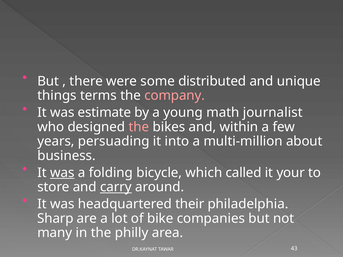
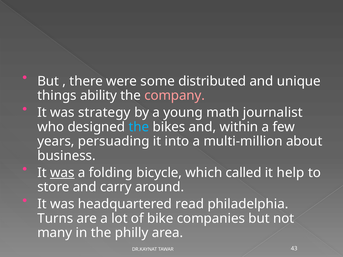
terms: terms -> ability (98, 96)
estimate: estimate -> strategy (104, 113)
the colour: pink -> light blue (139, 127)
your: your -> help (291, 173)
carry underline: present -> none (116, 187)
their: their -> read (190, 204)
Sharp: Sharp -> Turns (55, 219)
